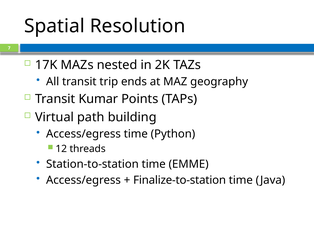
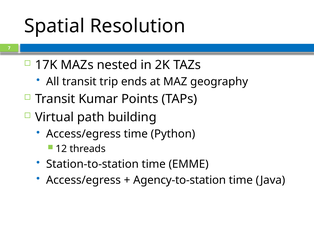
Finalize-to-station: Finalize-to-station -> Agency-to-station (180, 181)
